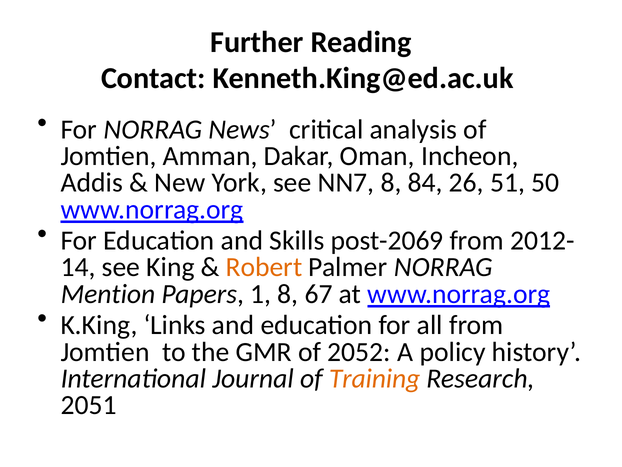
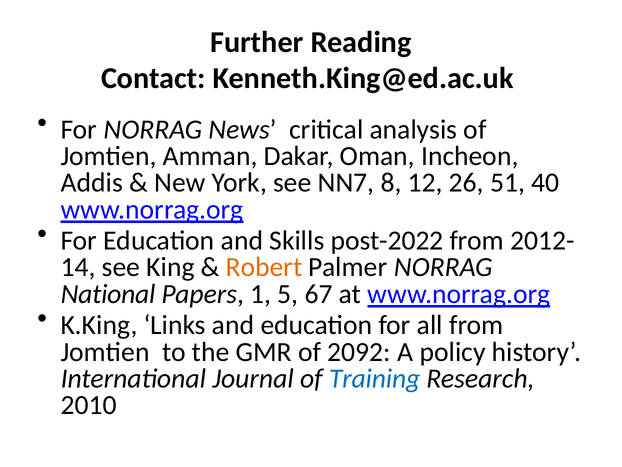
84: 84 -> 12 (425, 182)
50: 50 -> 40 (545, 182)
post-2069: post-2069 -> post-2022 (387, 240)
Mention: Mention -> National (108, 294)
1 8: 8 -> 5 (288, 294)
2052: 2052 -> 2092 (359, 352)
Training colour: orange -> blue (375, 378)
2051: 2051 -> 2010 (89, 405)
